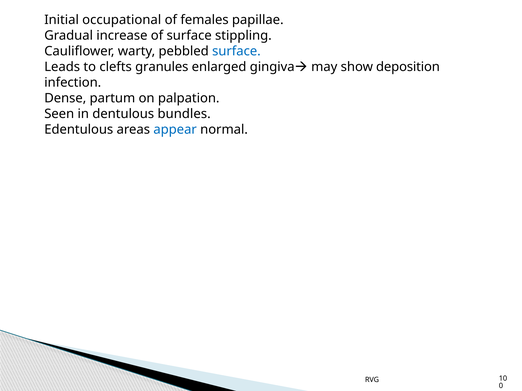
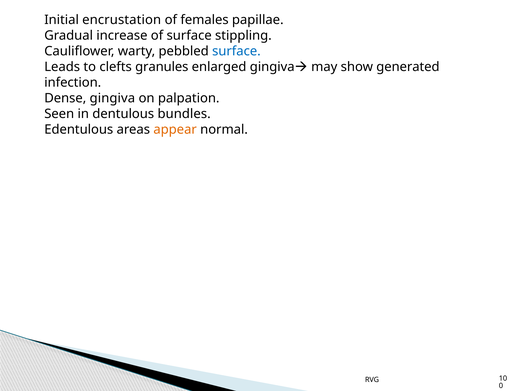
occupational: occupational -> encrustation (122, 20)
deposition: deposition -> generated (408, 67)
partum: partum -> gingiva (112, 98)
appear colour: blue -> orange (175, 130)
